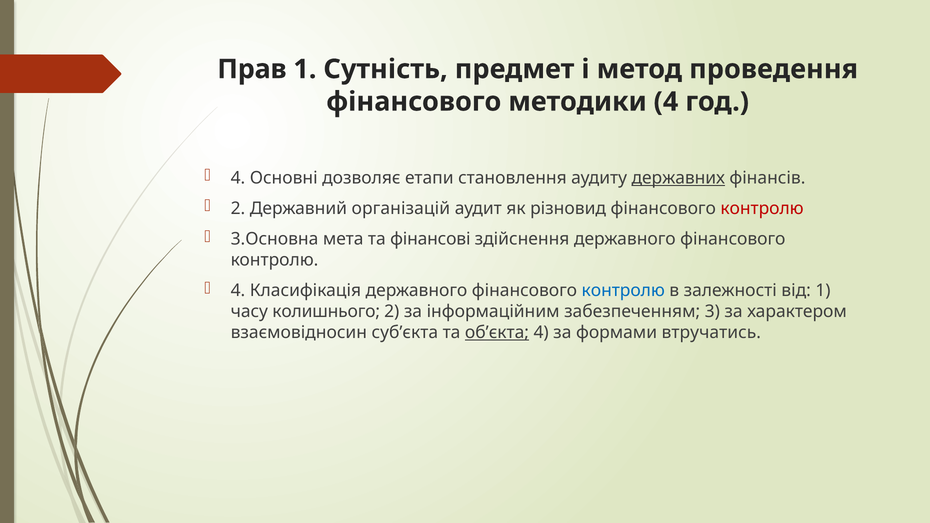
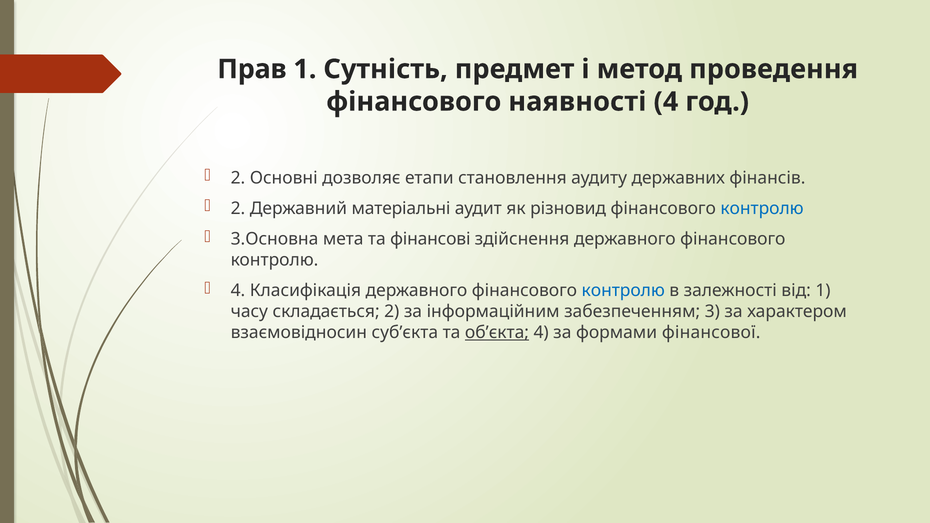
методики: методики -> наявності (577, 102)
4: 4 -> 2 (238, 178)
державних underline: present -> none (678, 178)
організацій: організацій -> матеріальні (401, 209)
контролю colour: red -> blue (762, 209)
колишнього: колишнього -> складається (326, 312)
втручатись: втручатись -> фінансової (711, 333)
